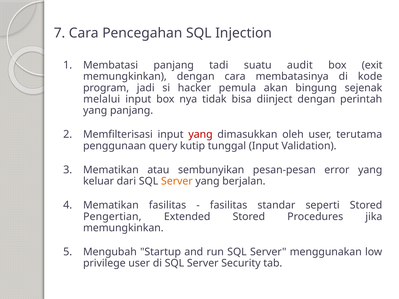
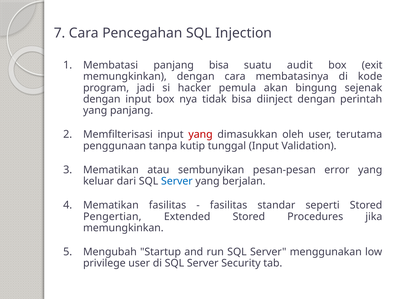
panjang tadi: tadi -> bisa (219, 65)
melalui: melalui -> dengan (102, 99)
query: query -> tanpa (163, 146)
Server colour: orange -> blue (177, 181)
